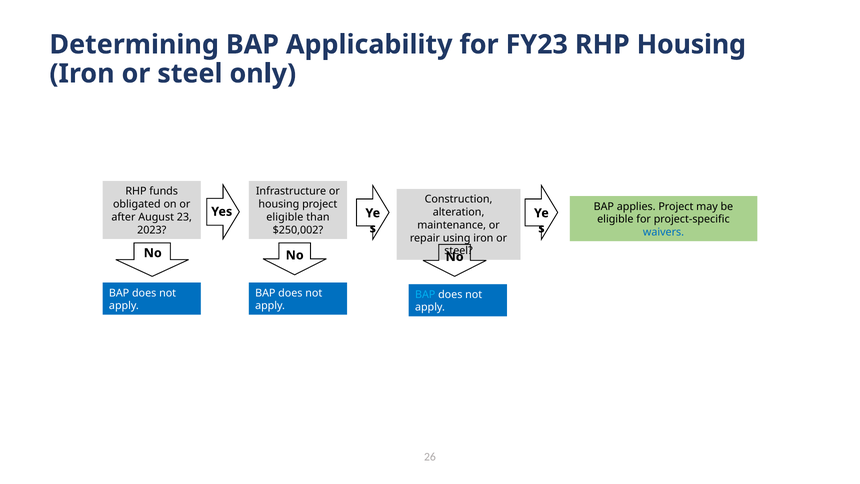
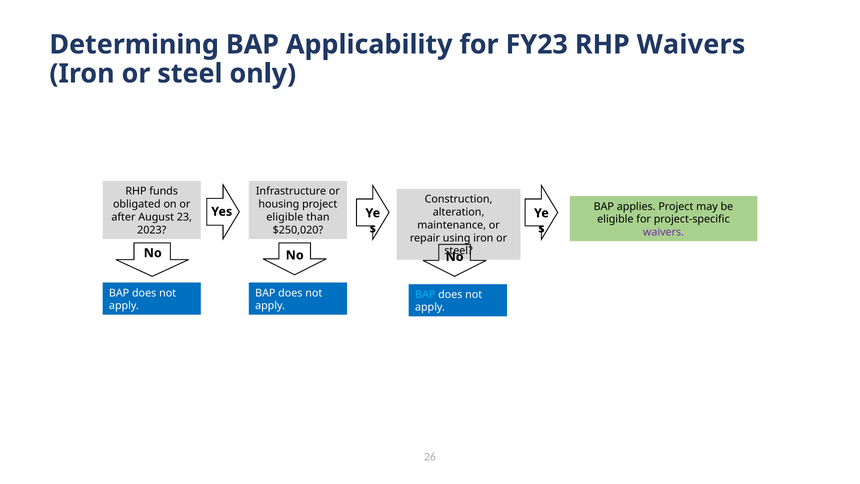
RHP Housing: Housing -> Waivers (691, 45)
$250,002: $250,002 -> $250,020 (298, 230)
waivers colour: blue -> purple (664, 232)
